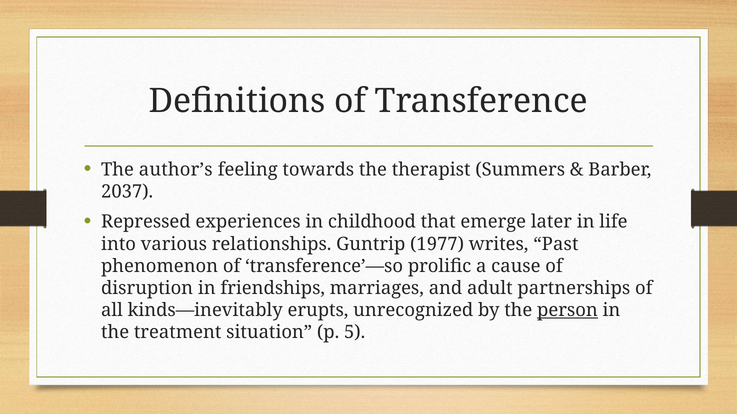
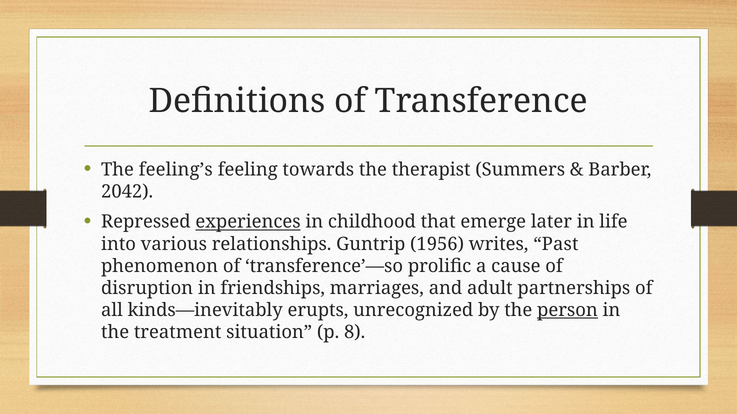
author’s: author’s -> feeling’s (176, 170)
2037: 2037 -> 2042 (127, 192)
experiences underline: none -> present (248, 222)
1977: 1977 -> 1956 (437, 244)
5: 5 -> 8 (355, 333)
